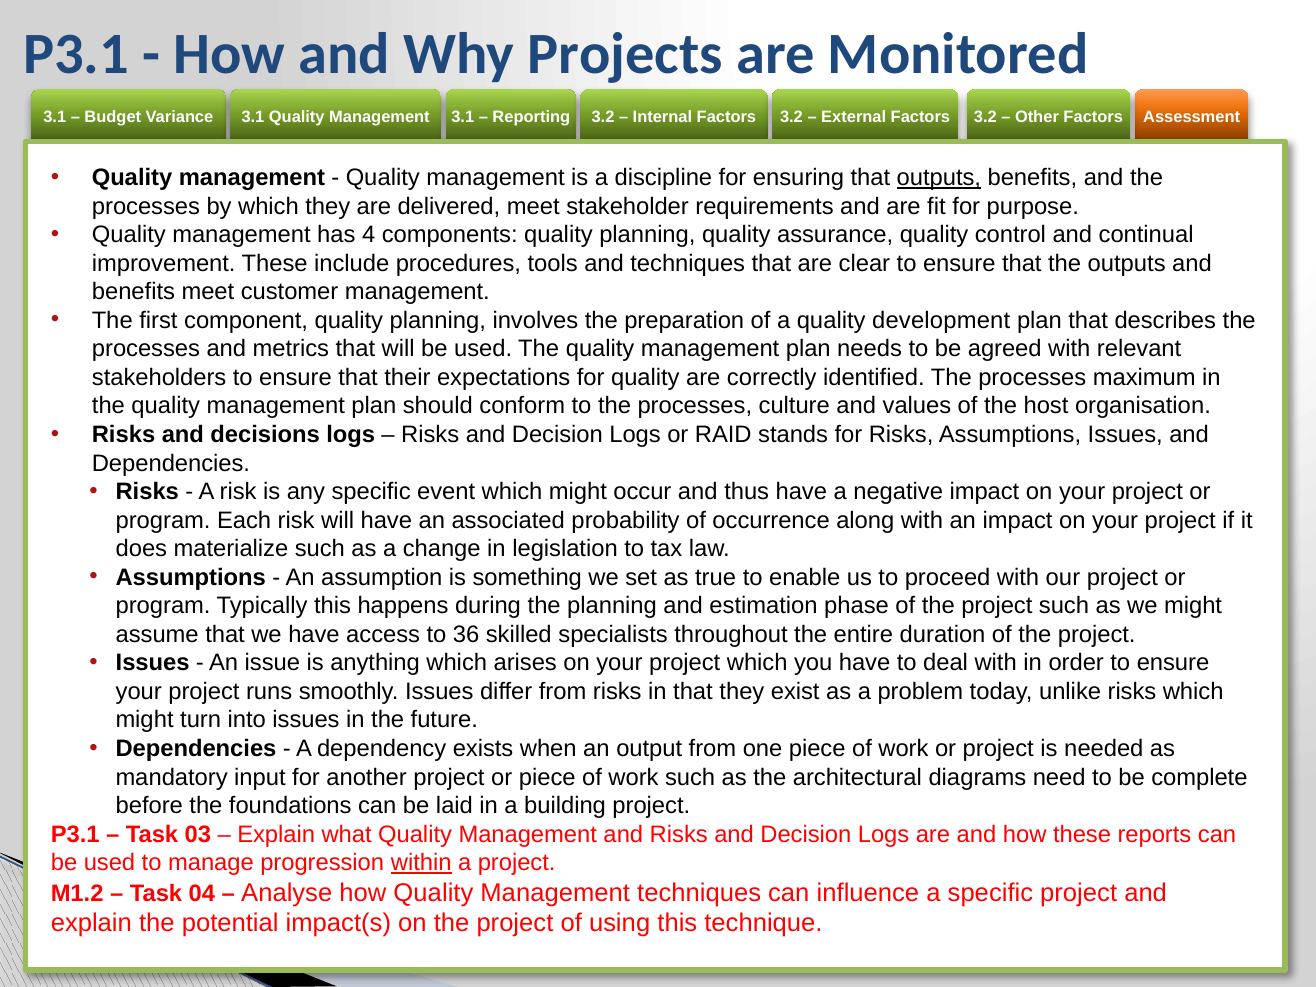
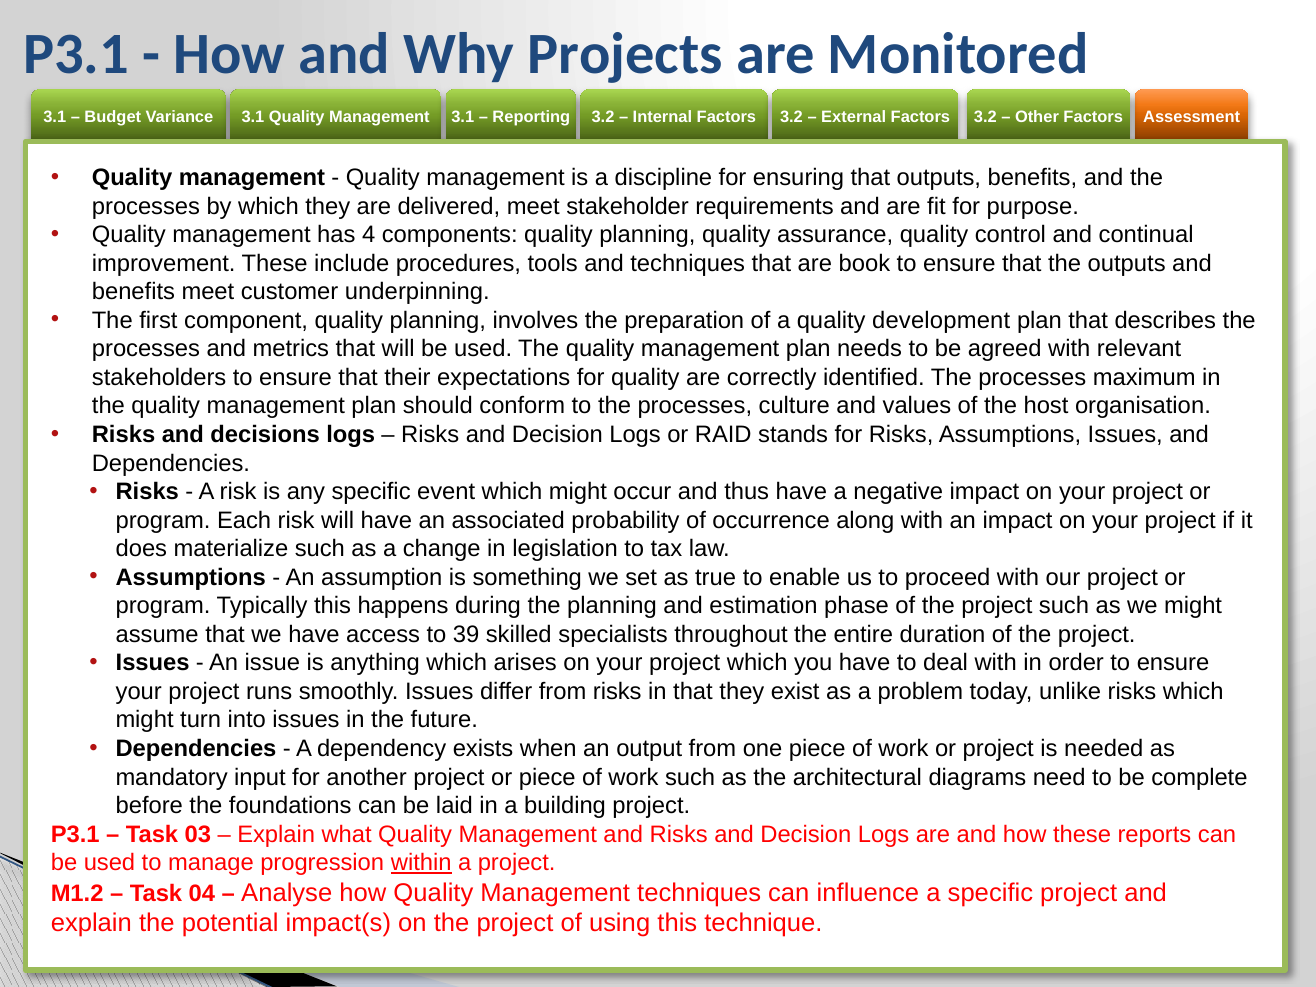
outputs underline: present -> none (939, 178)
clear: clear -> book (864, 263)
customer management: management -> underpinning (417, 292)
36: 36 -> 39 (466, 635)
